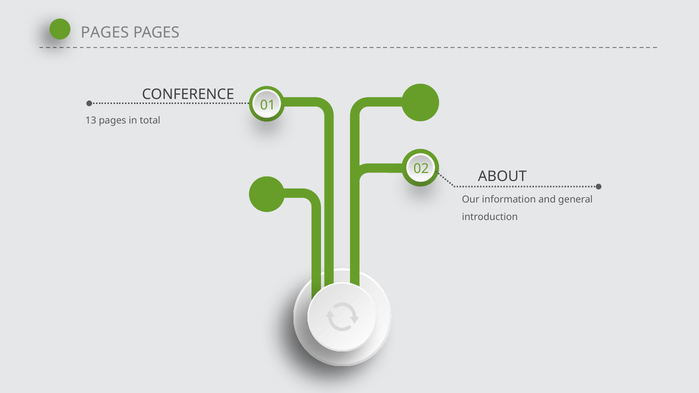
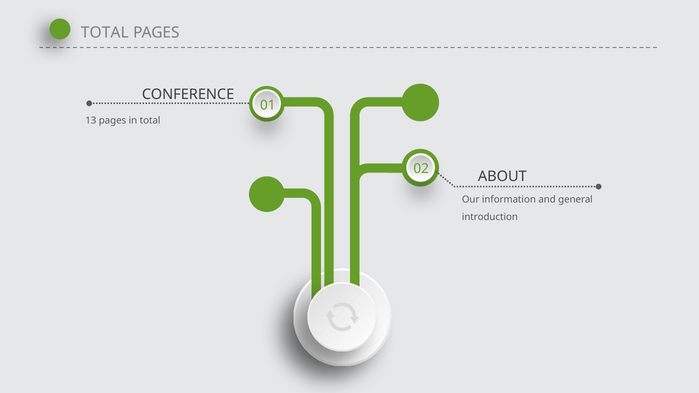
PAGES: PAGES -> TOTAL (105, 33)
